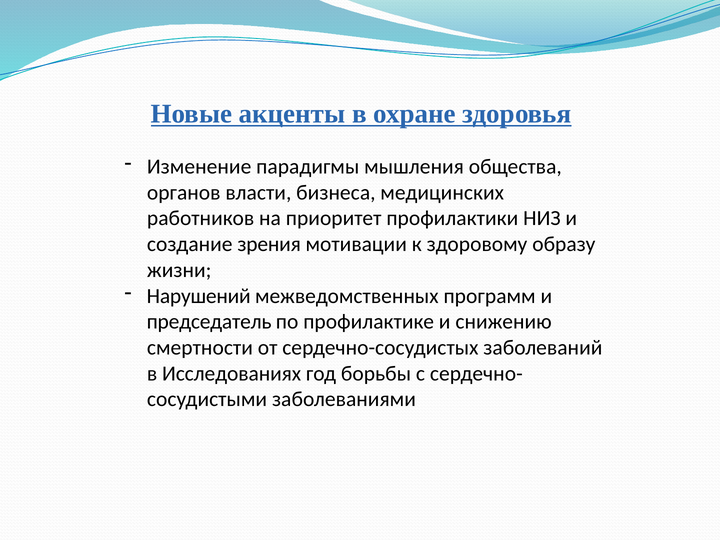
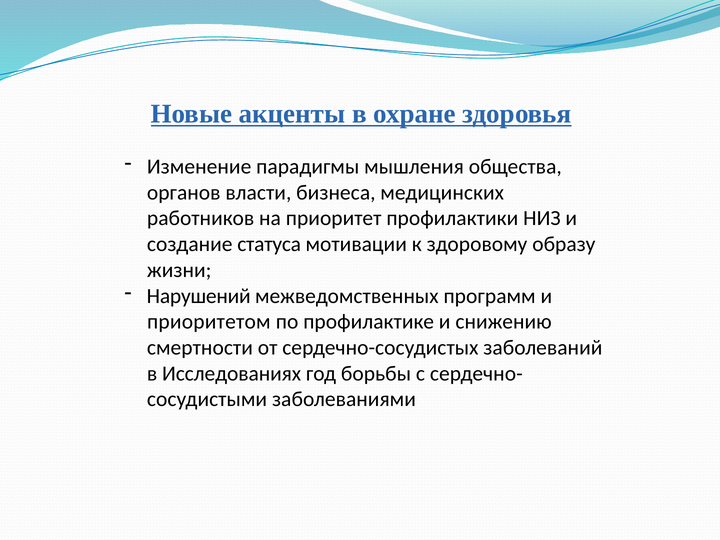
зрения: зрения -> статуса (269, 244)
председатель: председатель -> приоритетом (209, 322)
